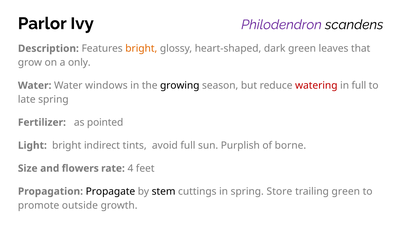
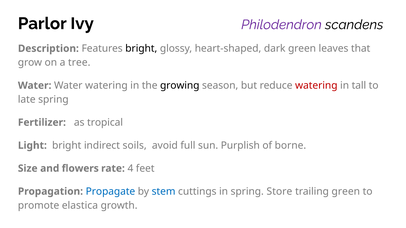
bright colour: orange -> black (141, 49)
only: only -> tree (79, 63)
Water windows: windows -> watering (106, 86)
in full: full -> tall (359, 86)
pointed: pointed -> tropical (105, 123)
tints: tints -> soils (135, 146)
Propagate colour: black -> blue (110, 192)
stem colour: black -> blue (164, 192)
outside: outside -> elastica (80, 206)
